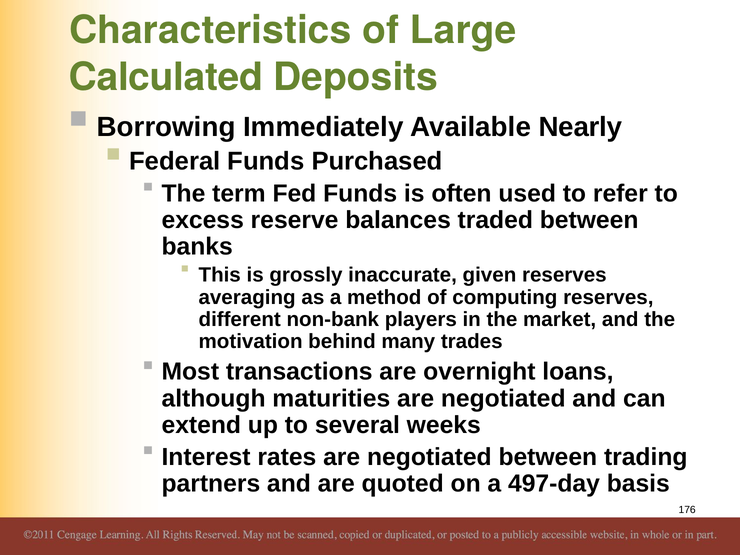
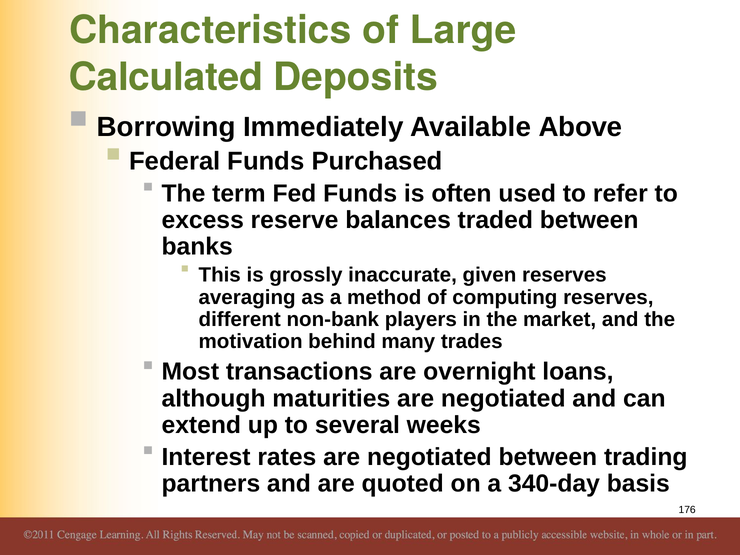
Nearly: Nearly -> Above (580, 127)
497-day: 497-day -> 340-day (554, 484)
